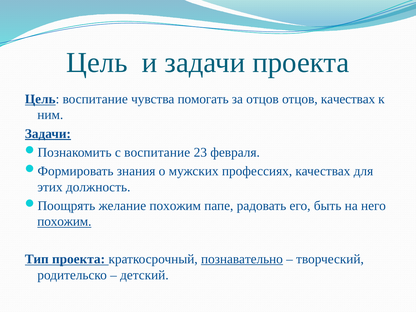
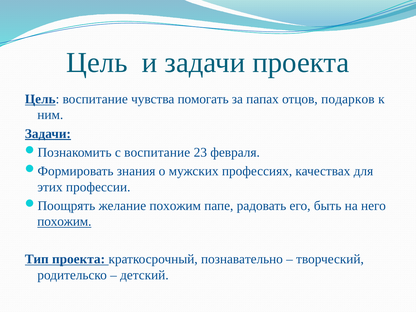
за отцов: отцов -> папах (263, 99)
отцов качествах: качествах -> подарков (348, 99)
должность: должность -> профессии (98, 187)
познавательно underline: present -> none (242, 259)
